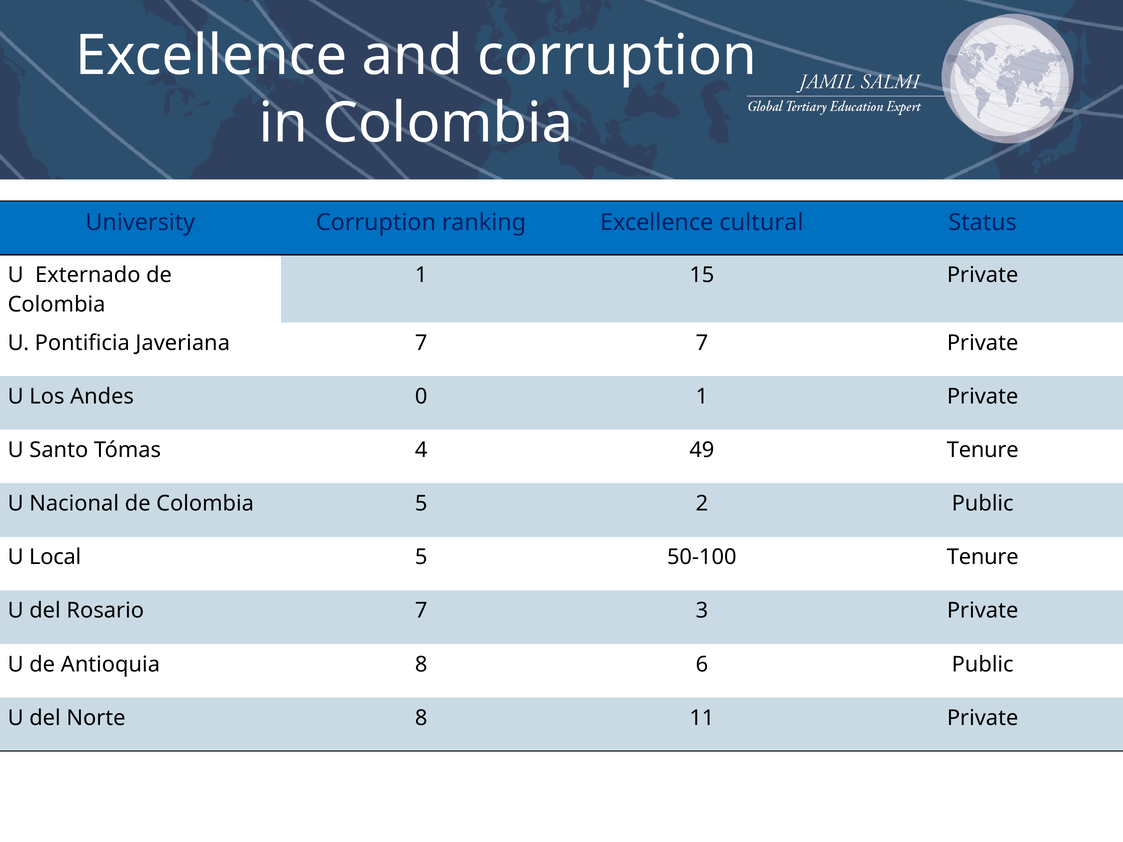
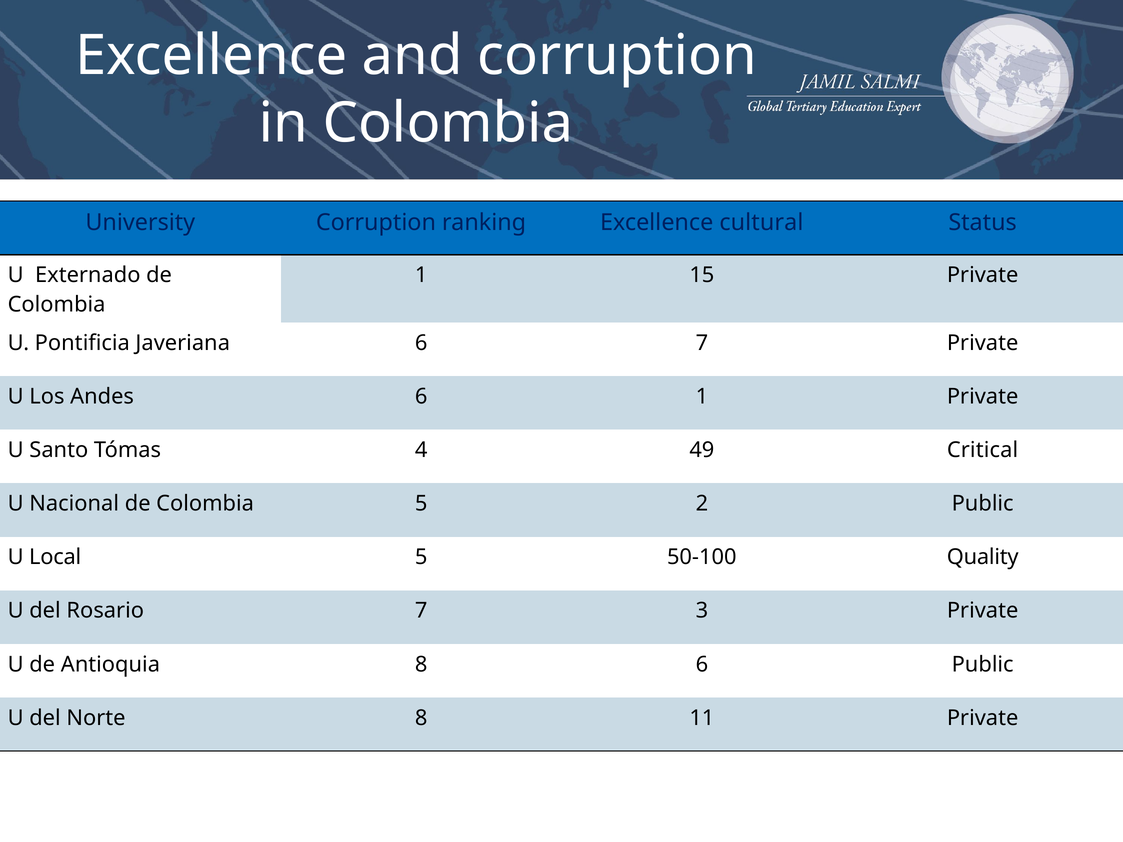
Javeriana 7: 7 -> 6 (421, 343)
Andes 0: 0 -> 6 (421, 397)
49 Tenure: Tenure -> Critical (983, 450)
50-100 Tenure: Tenure -> Quality (983, 557)
